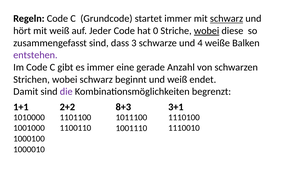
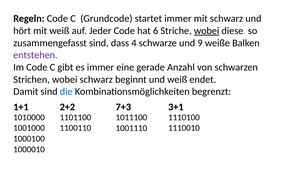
schwarz underline: present -> none (227, 19)
0: 0 -> 6 (156, 31)
3: 3 -> 4 (134, 43)
4: 4 -> 9 (200, 43)
die colour: purple -> blue (66, 92)
8+3: 8+3 -> 7+3 (123, 107)
